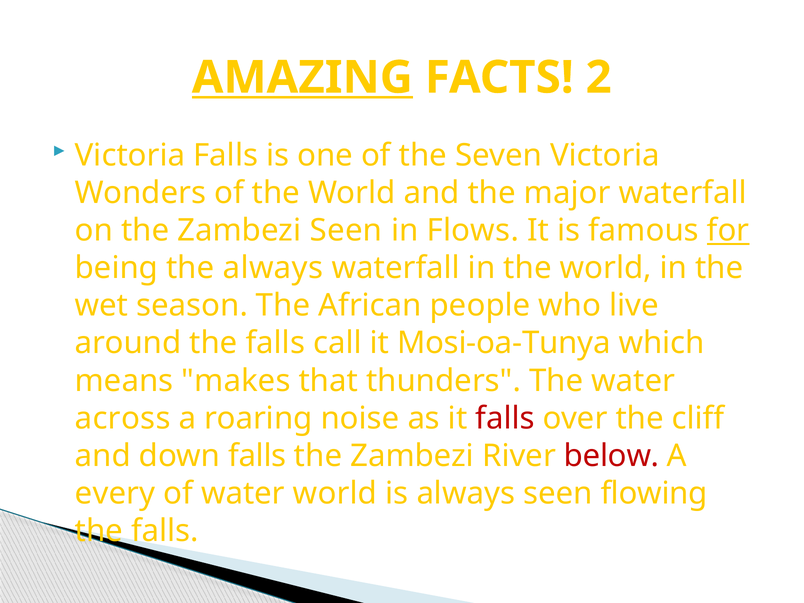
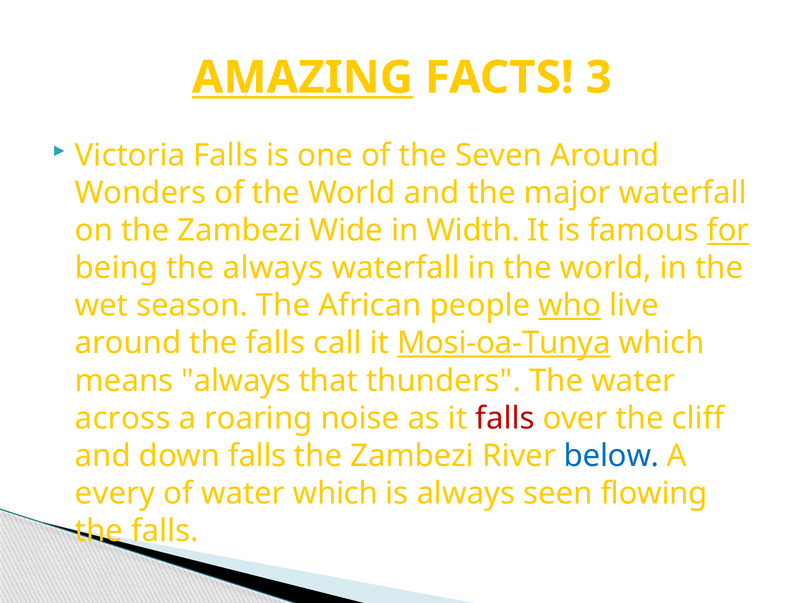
2: 2 -> 3 (599, 78)
Seven Victoria: Victoria -> Around (605, 155)
Zambezi Seen: Seen -> Wide (346, 231)
Flows: Flows -> Width (473, 231)
who underline: none -> present (570, 306)
Mosi-oa-Tunya underline: none -> present (504, 343)
means makes: makes -> always (236, 381)
below colour: red -> blue (612, 456)
water world: world -> which (335, 493)
